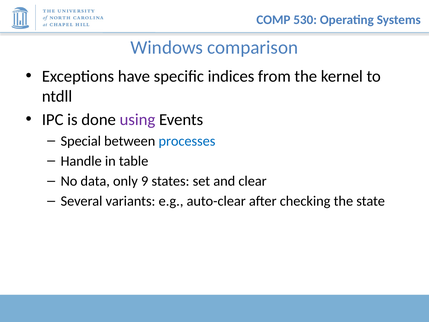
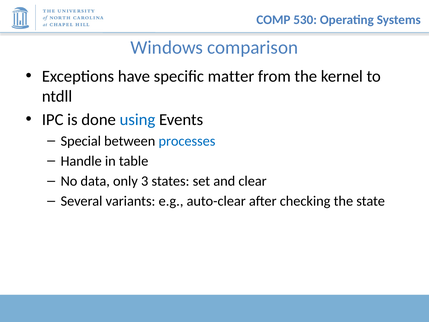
indices: indices -> matter (231, 76)
using colour: purple -> blue (137, 120)
9: 9 -> 3 (145, 181)
